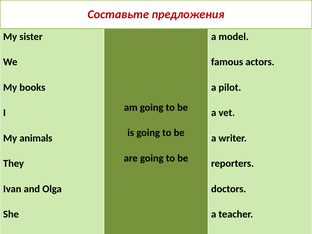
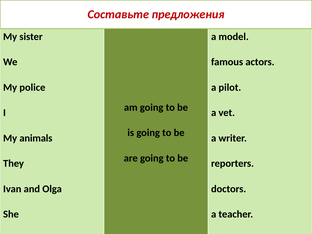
My books: books -> police (32, 87)
